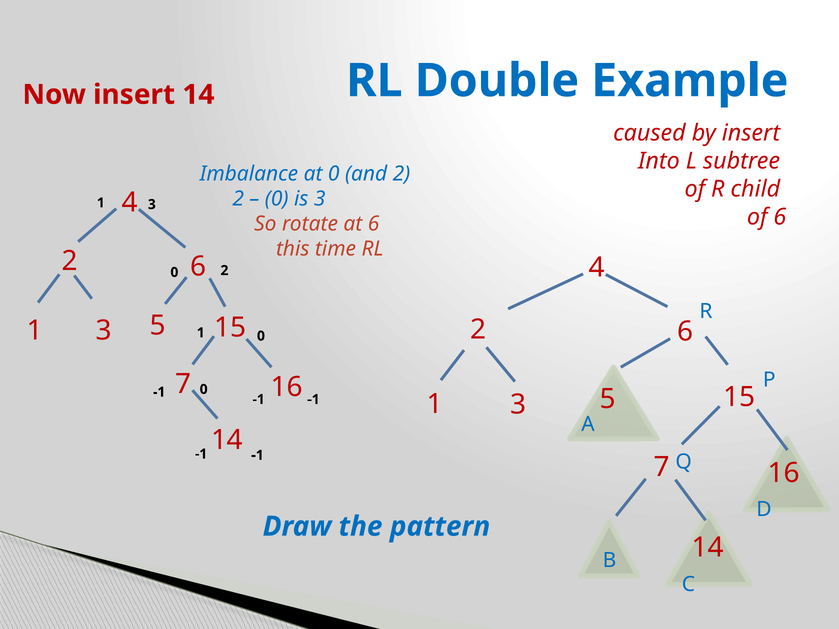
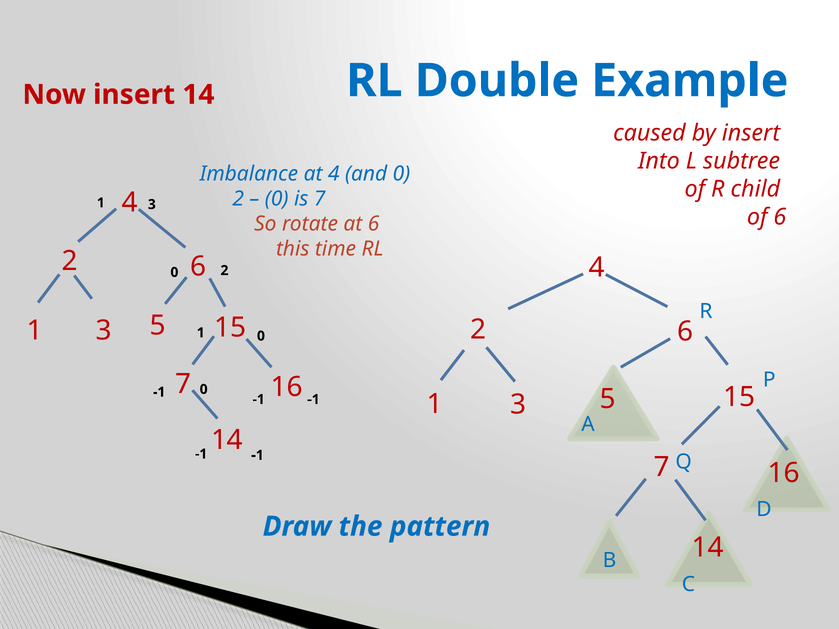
at 0: 0 -> 4 (334, 174)
and 2: 2 -> 0 (401, 174)
is 3: 3 -> 7 (320, 199)
